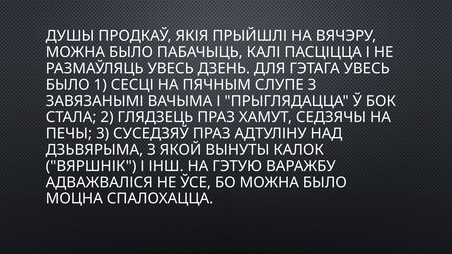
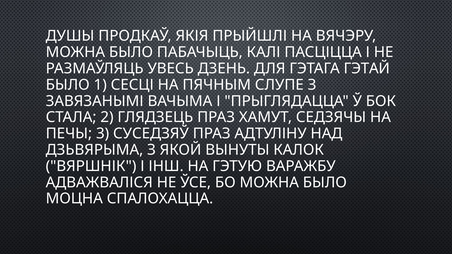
ГЭТАГА УВЕСЬ: УВЕСЬ -> ГЭТАЙ (367, 69)
